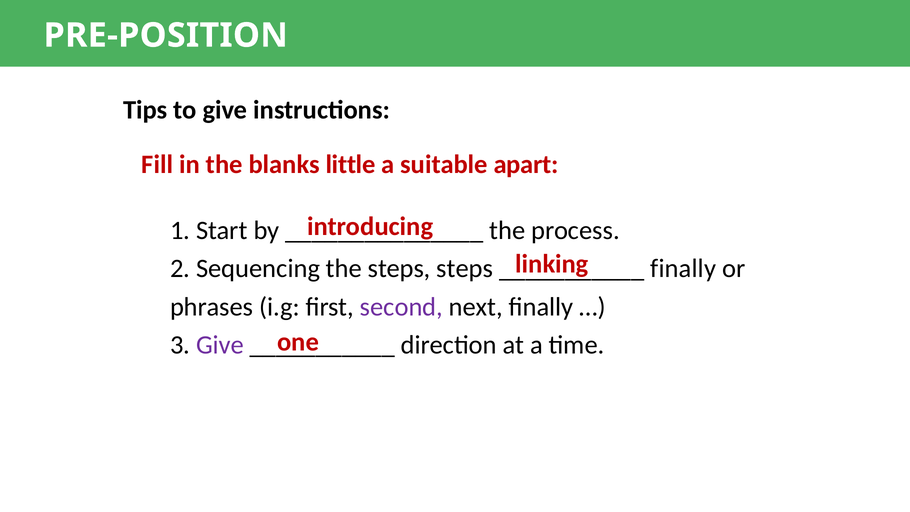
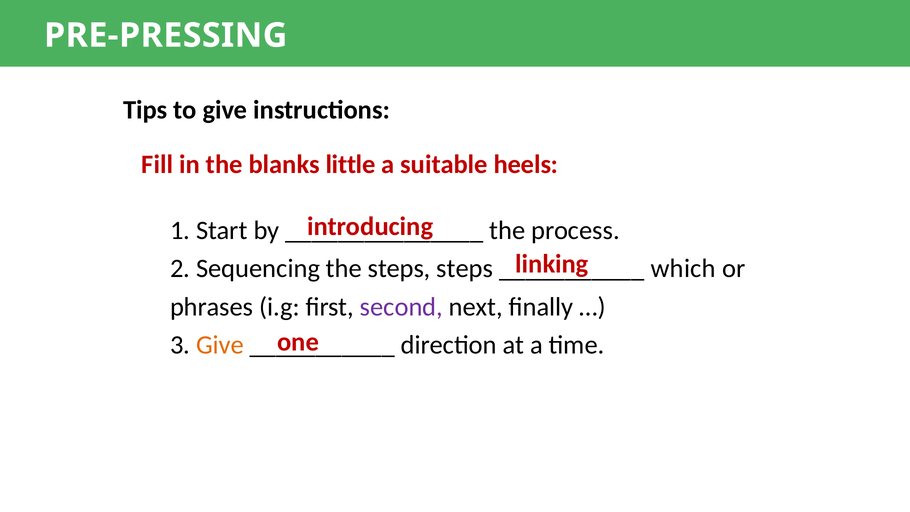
PRE-POSITION: PRE-POSITION -> PRE-PRESSING (166, 35)
apart: apart -> heels (526, 165)
finally: finally -> which (683, 269)
Give colour: purple -> orange (220, 345)
